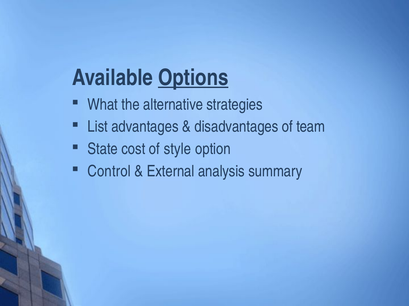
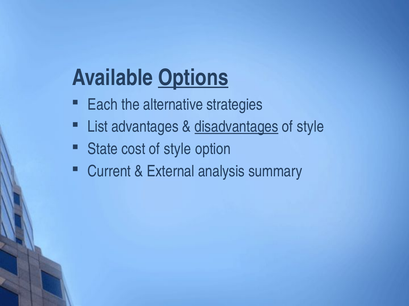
What: What -> Each (103, 105)
disadvantages underline: none -> present (236, 127)
team: team -> style (311, 127)
Control: Control -> Current (109, 172)
